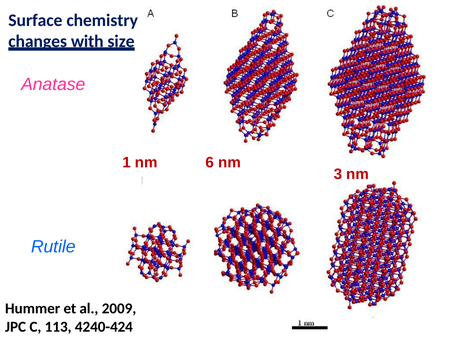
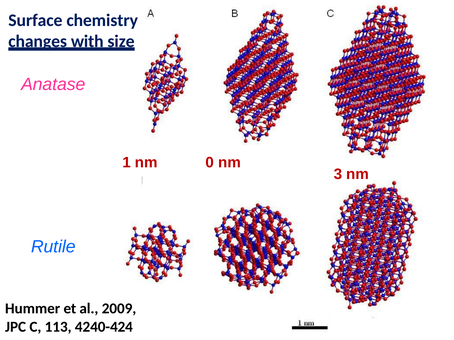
6: 6 -> 0 (210, 163)
